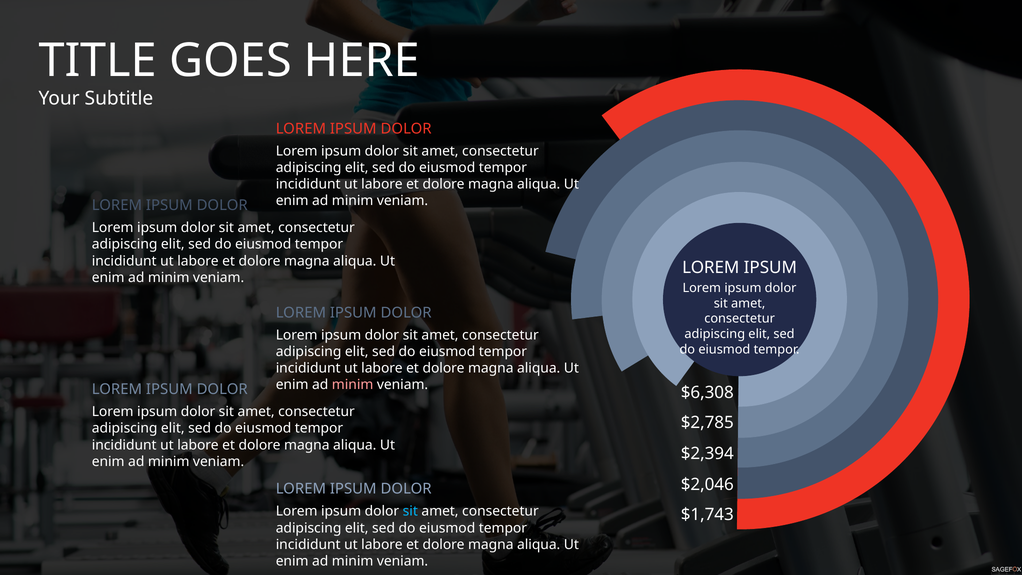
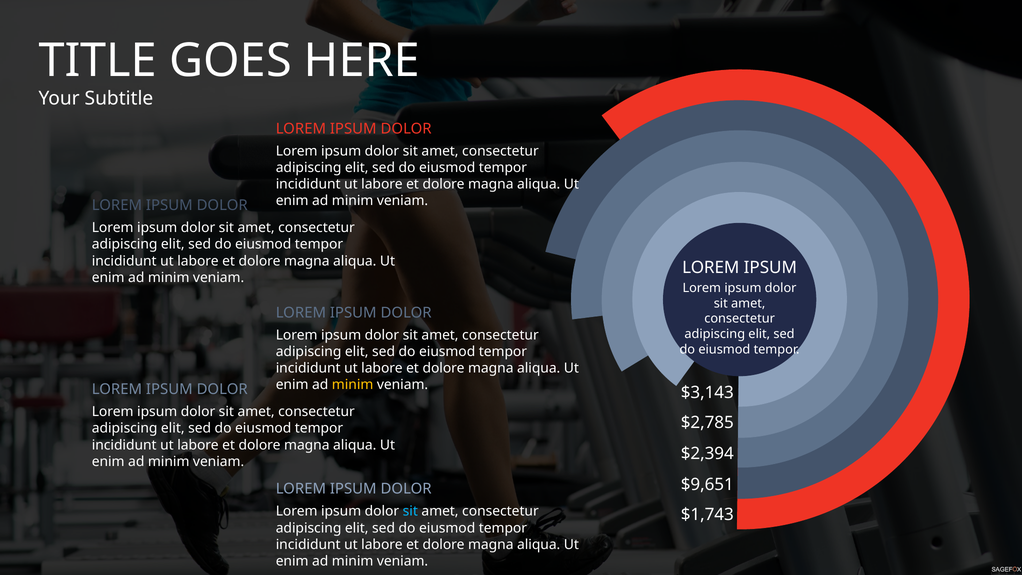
minim colour: pink -> yellow (353, 385)
$6,308: $6,308 -> $3,143 (707, 393)
$2,046: $2,046 -> $9,651 (707, 484)
